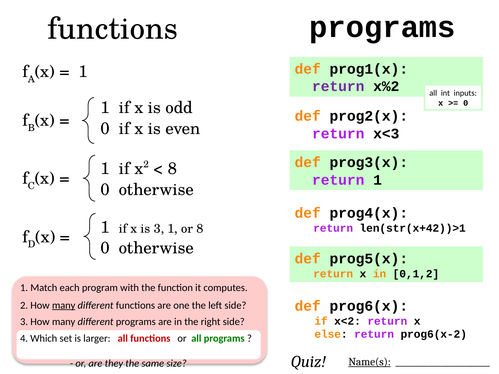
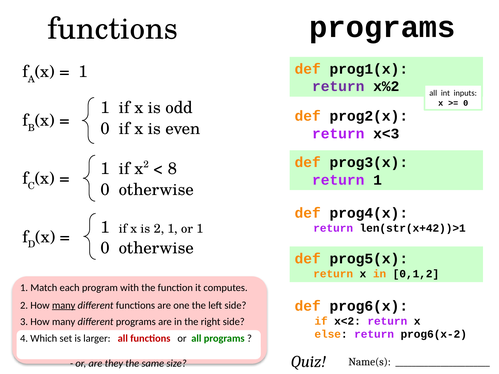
is 3: 3 -> 2 (159, 229)
or 8: 8 -> 1 (200, 229)
Name(s underline: present -> none (370, 362)
